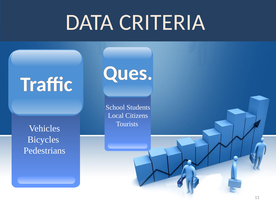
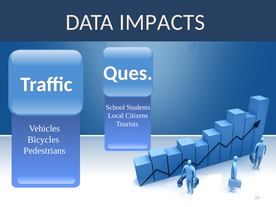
CRITERIA: CRITERIA -> IMPACTS (162, 22)
